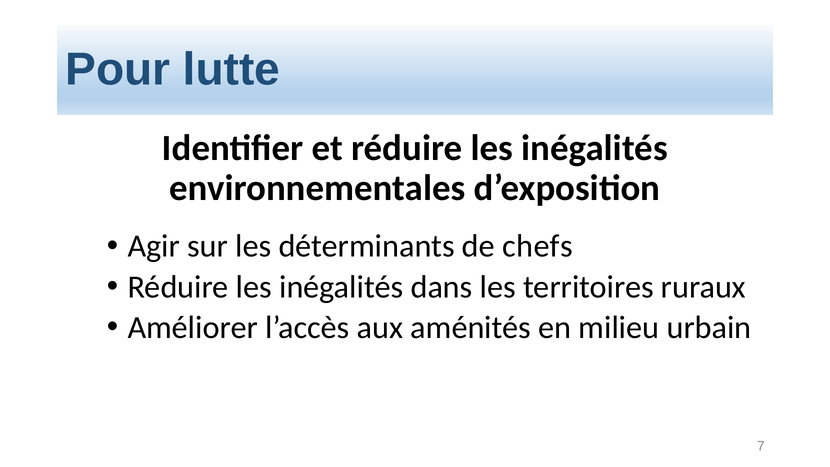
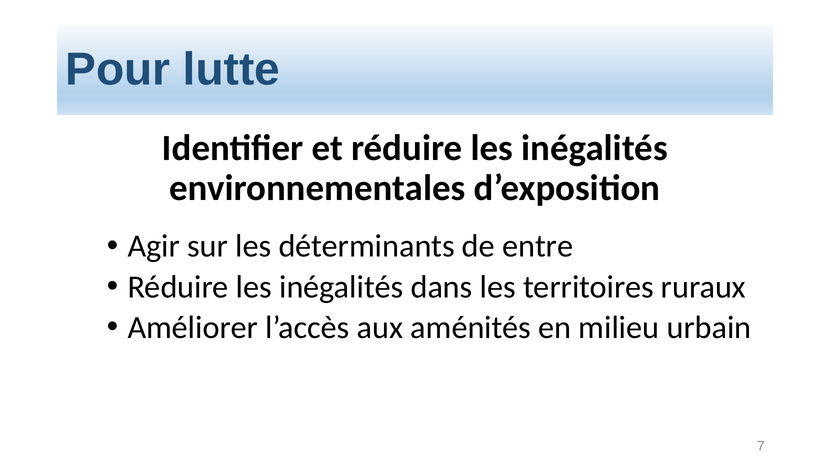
chefs: chefs -> entre (538, 246)
